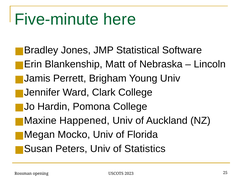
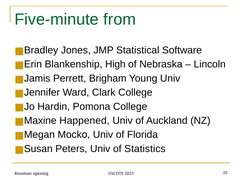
here: here -> from (120, 19)
Matt: Matt -> High (115, 64)
